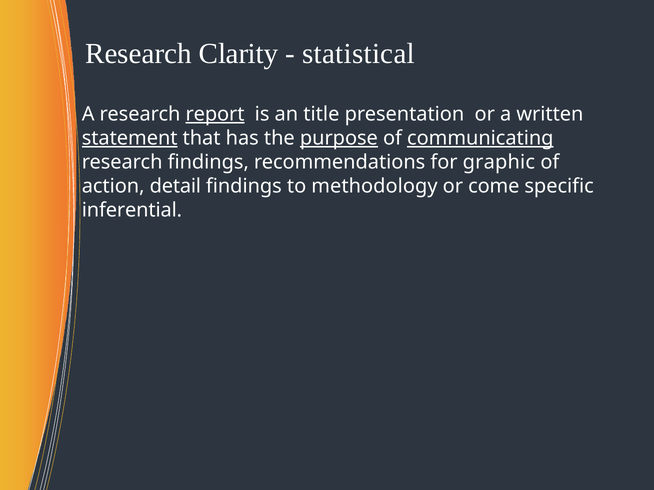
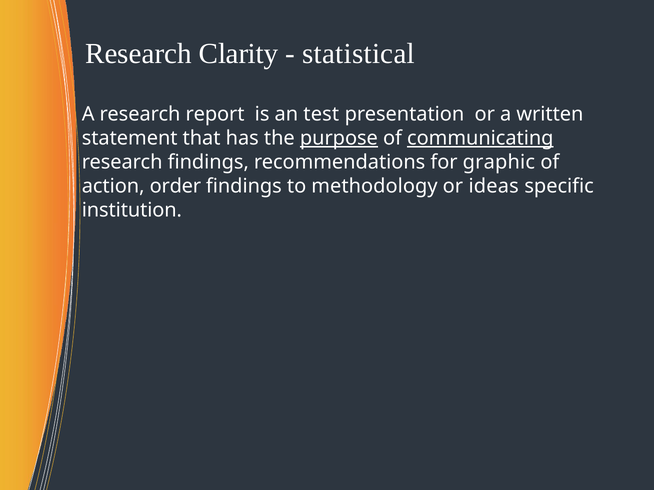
report underline: present -> none (215, 114)
title: title -> test (321, 114)
statement underline: present -> none (130, 138)
detail: detail -> order (175, 186)
come: come -> ideas (494, 186)
inferential: inferential -> institution (132, 210)
